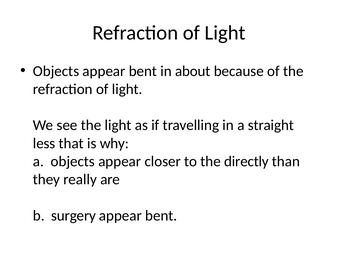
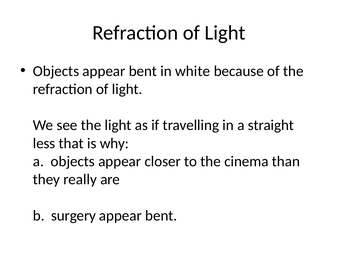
about: about -> white (193, 71)
directly: directly -> cinema (246, 161)
